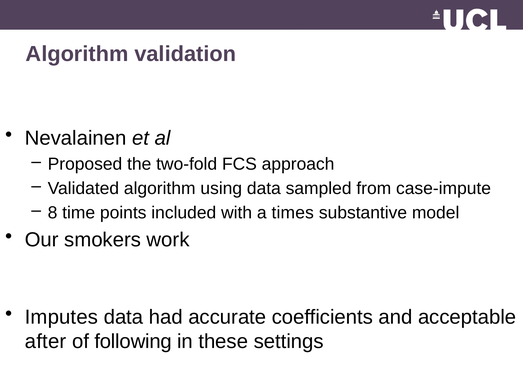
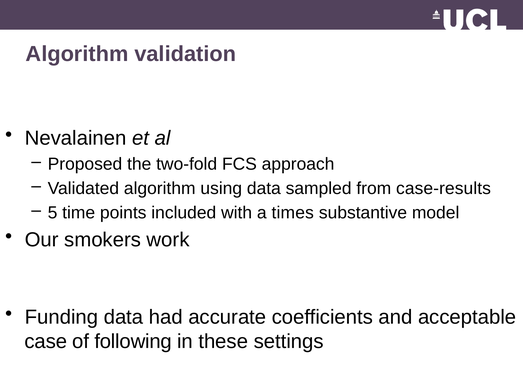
case-impute: case-impute -> case-results (443, 189)
8: 8 -> 5 (53, 213)
Imputes: Imputes -> Funding (62, 317)
after: after -> case (46, 342)
